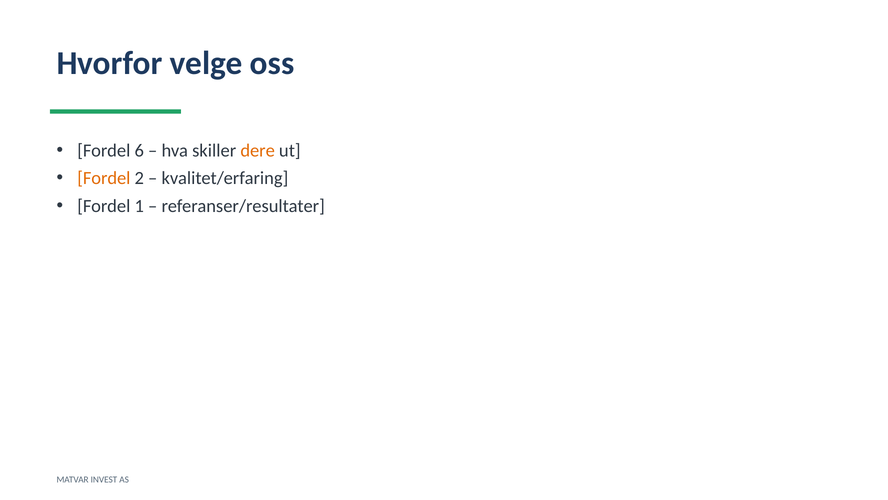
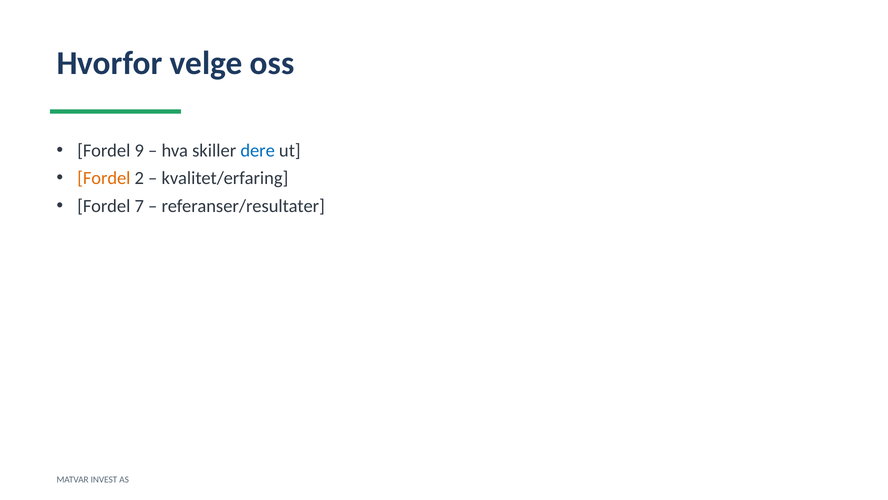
6: 6 -> 9 (139, 150)
dere colour: orange -> blue (258, 150)
1: 1 -> 7 (139, 206)
